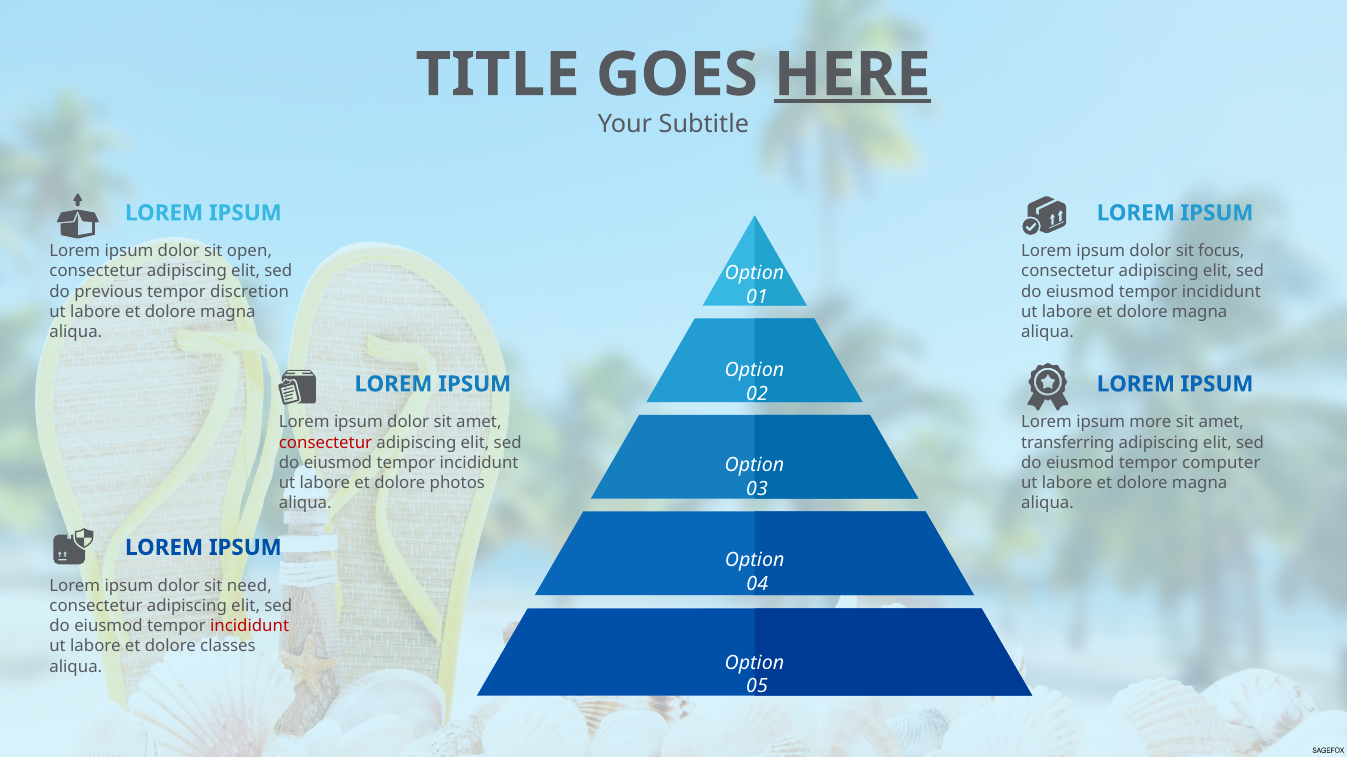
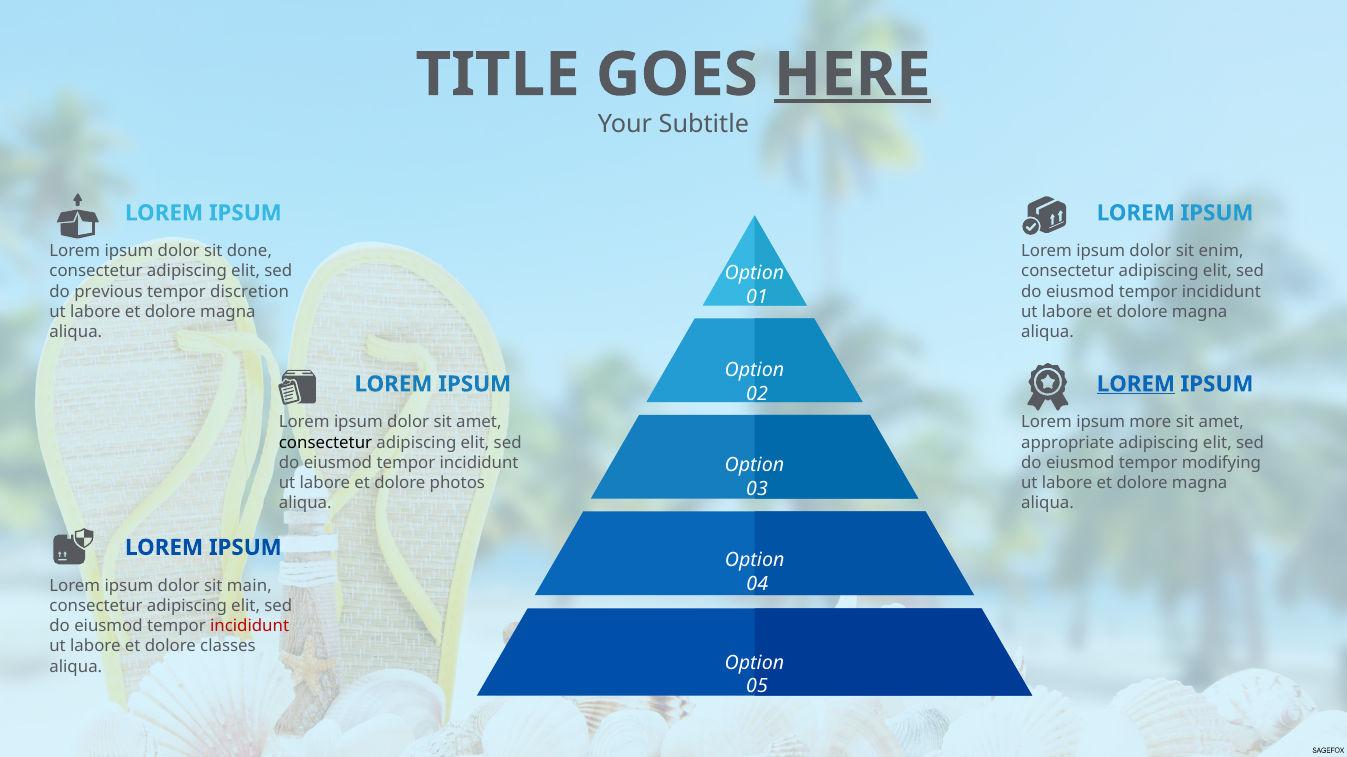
open: open -> done (249, 251)
focus: focus -> enim (1221, 251)
LOREM underline: none -> present (1136, 384)
consectetur colour: red -> black (325, 443)
transferring: transferring -> appropriate (1068, 443)
computer: computer -> modifying (1221, 463)
need: need -> main (249, 586)
